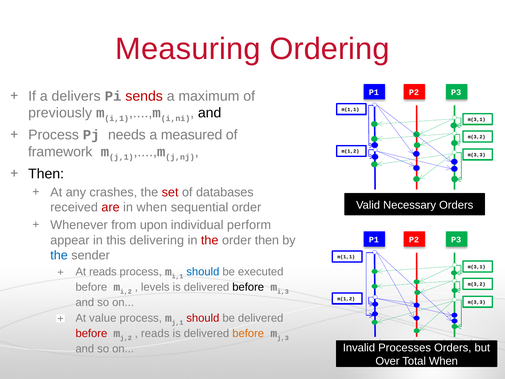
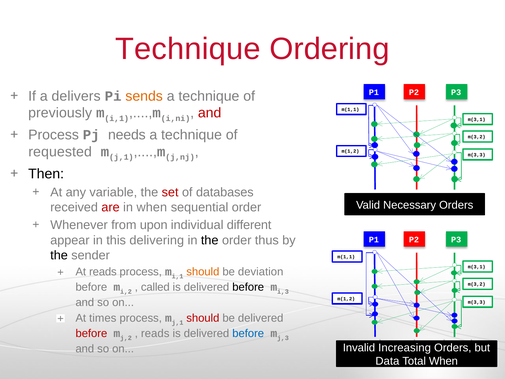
Measuring: Measuring -> Technique (188, 49)
sends colour: red -> orange (144, 96)
maximum: maximum -> technique (209, 96)
and colour: black -> red (210, 113)
measured: measured -> technique (192, 135)
framework: framework -> requested (60, 152)
crashes: crashes -> variable (113, 192)
perform: perform -> different (249, 225)
the colour: red -> black (210, 240)
order then: then -> thus (267, 240)
the colour: blue -> black (59, 255)
should colour: blue -> orange (203, 272)
executed: executed -> deviation (261, 272)
levels: levels -> called (155, 287)
value: value -> times (103, 318)
before colour: orange -> blue (248, 333)
Processes: Processes -> Increasing (405, 348)
Over: Over -> Data (387, 361)
